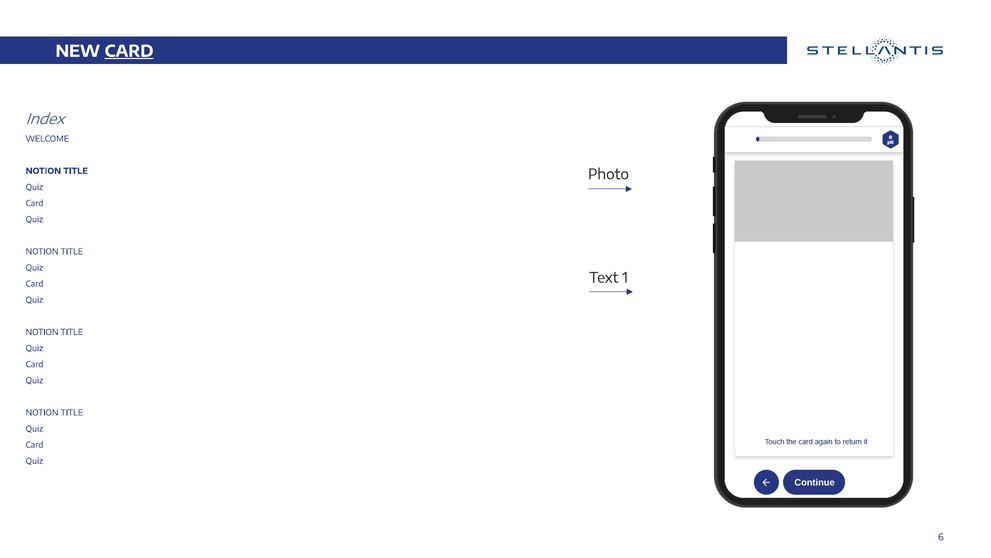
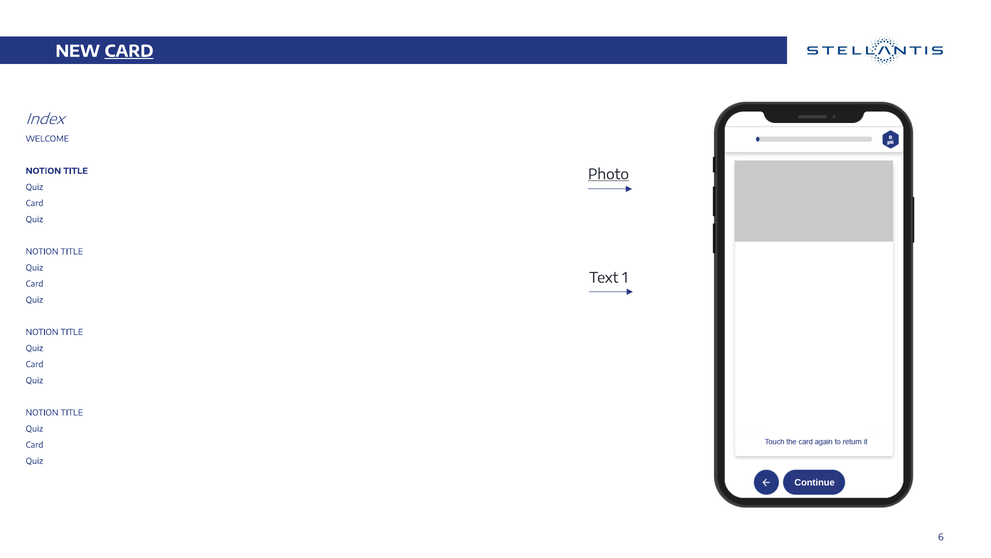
Photo underline: none -> present (608, 174)
